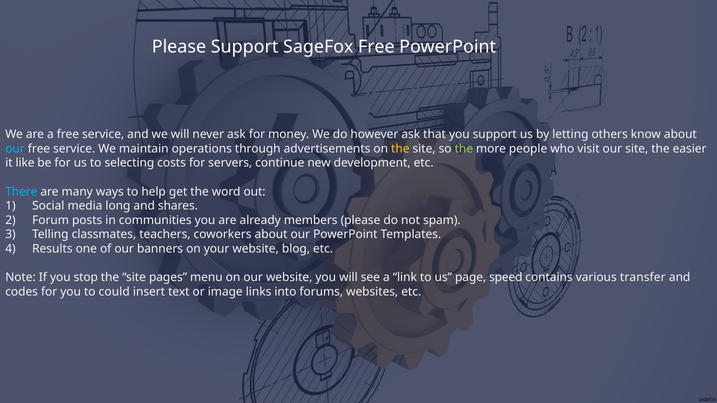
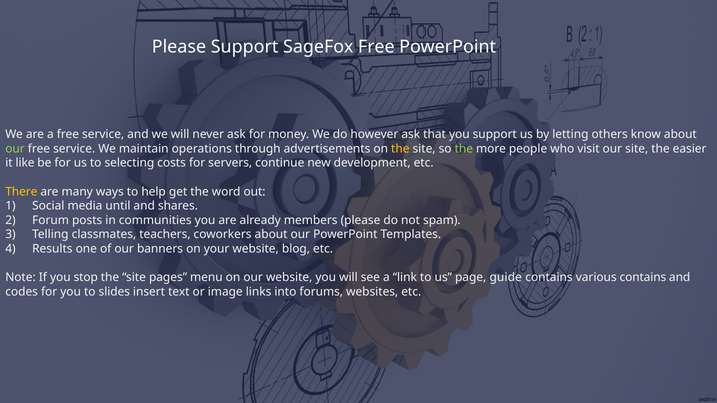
our colour: light blue -> light green (15, 149)
There colour: light blue -> yellow (21, 192)
long: long -> until (118, 206)
speed: speed -> guide (506, 278)
various transfer: transfer -> contains (643, 278)
could: could -> slides (114, 292)
